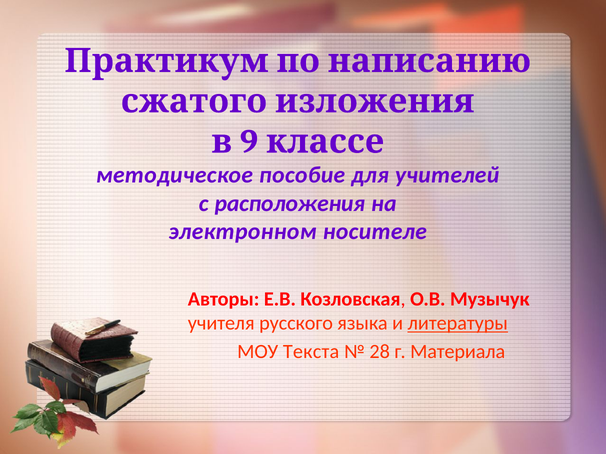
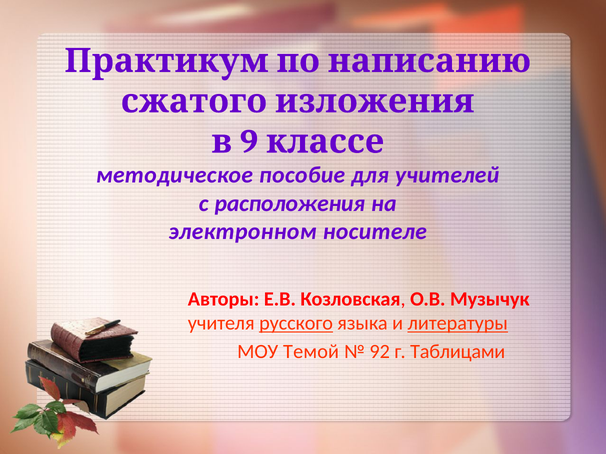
русского underline: none -> present (296, 324)
Текста: Текста -> Темой (311, 352)
28: 28 -> 92 (380, 352)
Материала: Материала -> Таблицами (458, 352)
